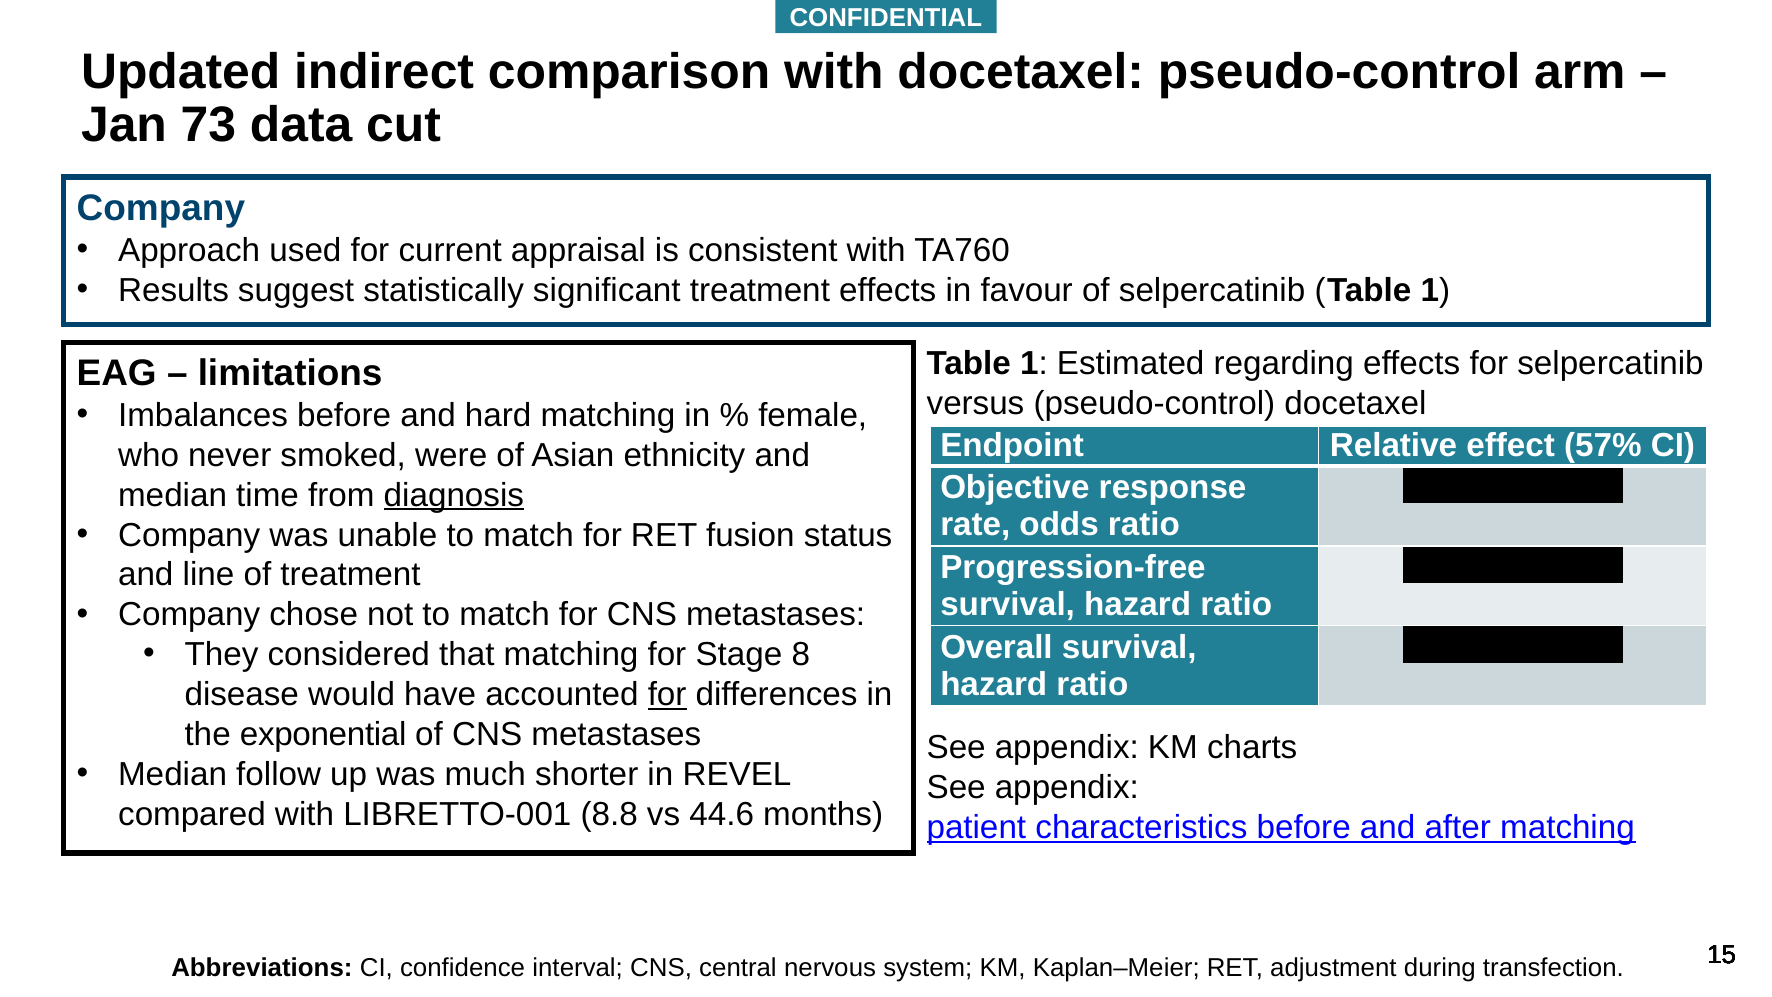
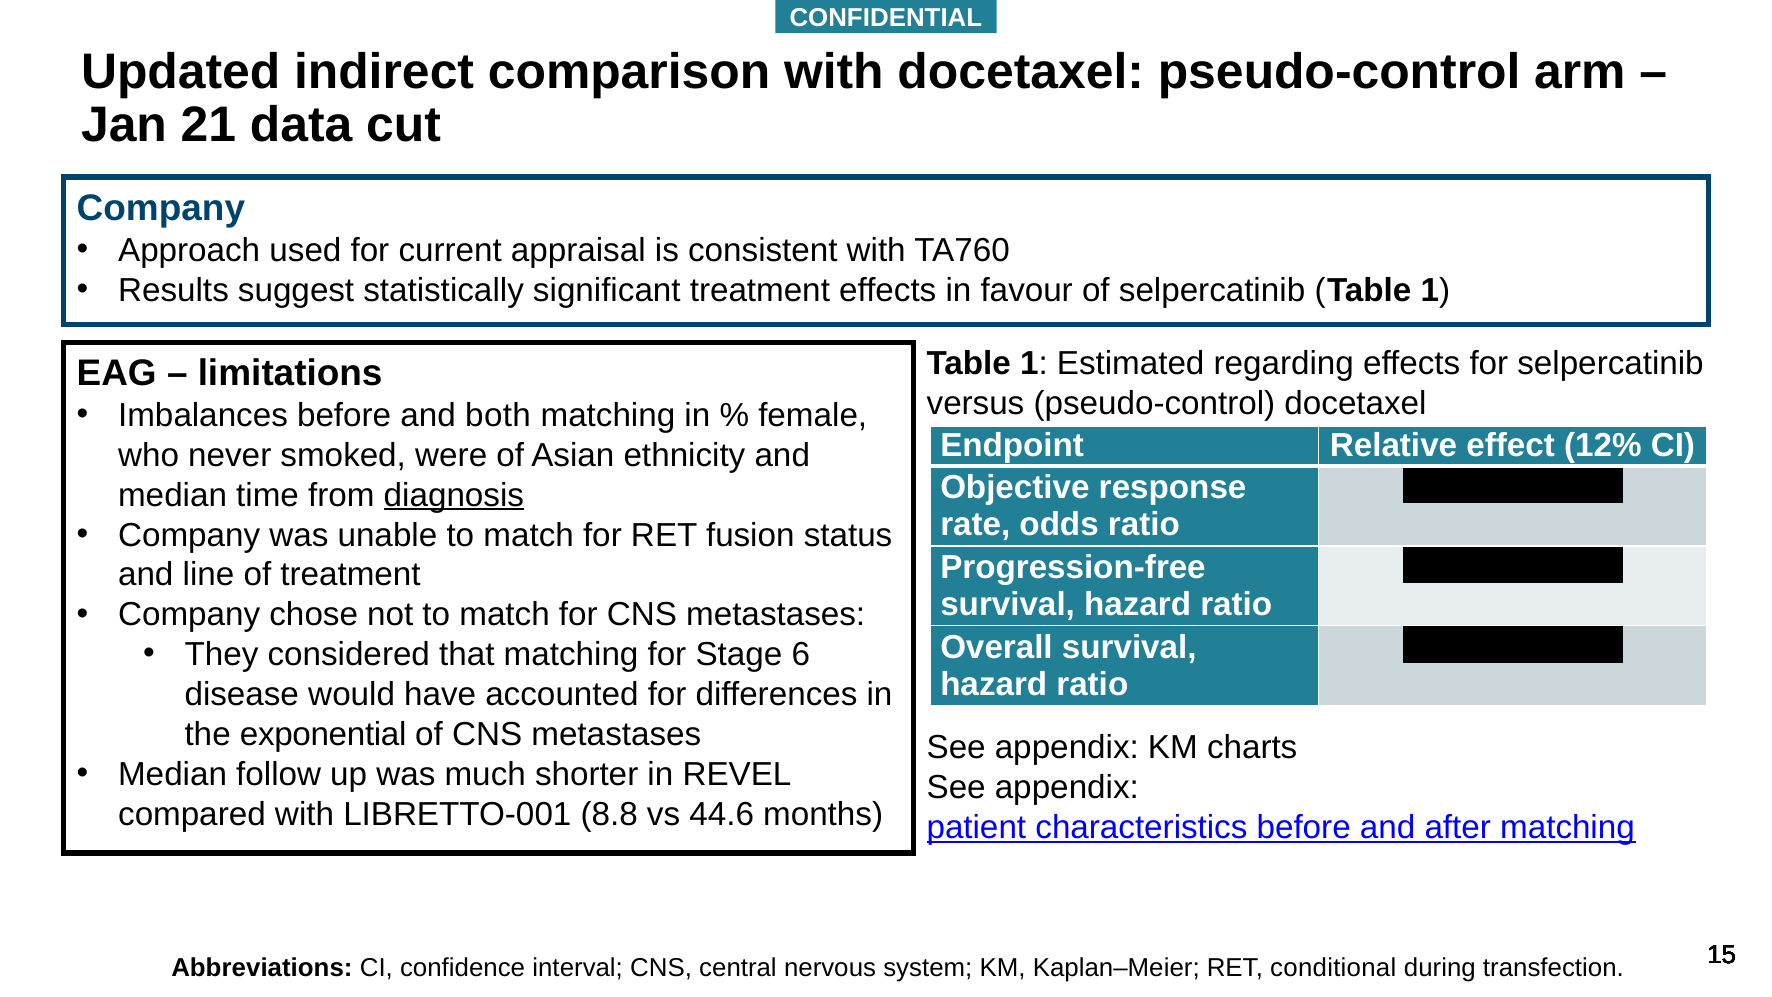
73: 73 -> 21 (208, 125)
hard: hard -> both (498, 415)
57%: 57% -> 12% (1603, 445)
8: 8 -> 6 (801, 655)
for underline: present -> none (667, 694)
adjustment: adjustment -> conditional (1333, 968)
